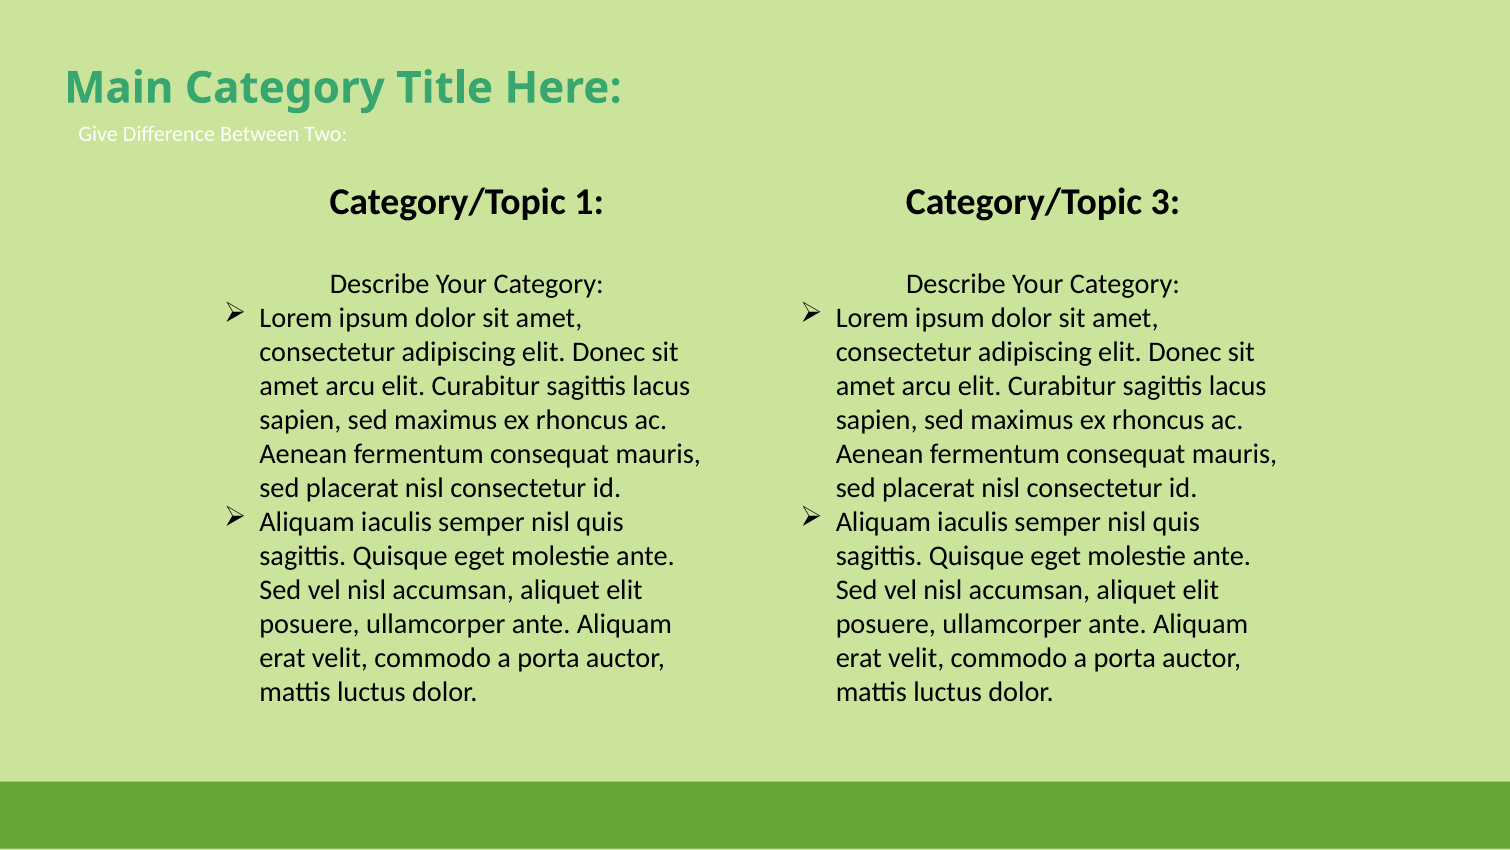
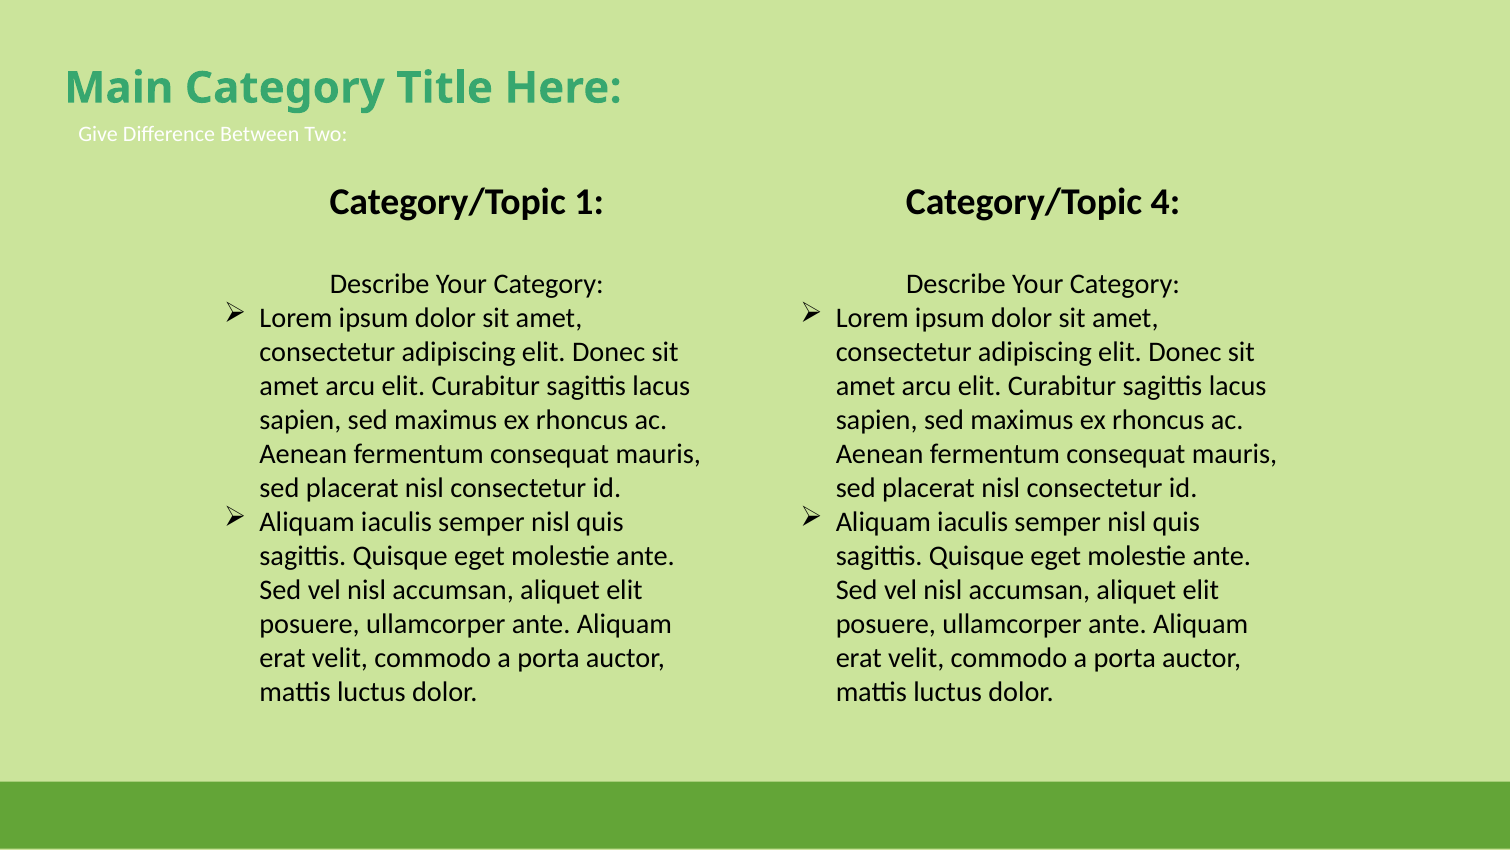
3: 3 -> 4 (1165, 202)
